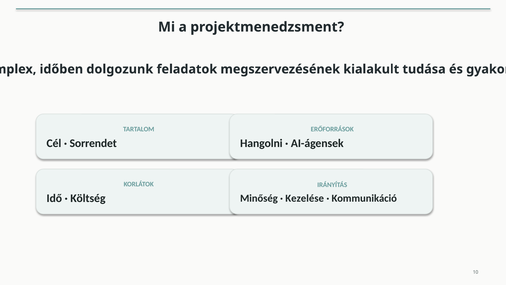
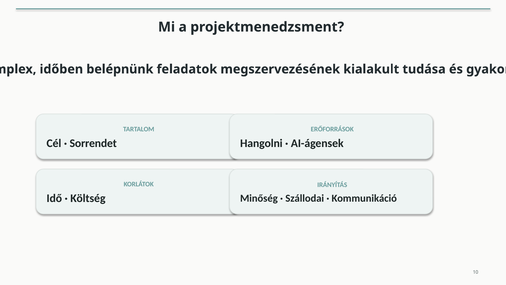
dolgozunk: dolgozunk -> belépnünk (120, 69)
Kezelése: Kezelése -> Szállodai (305, 198)
